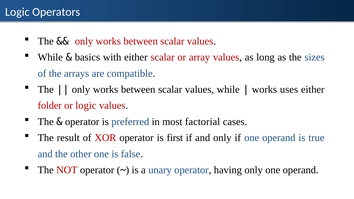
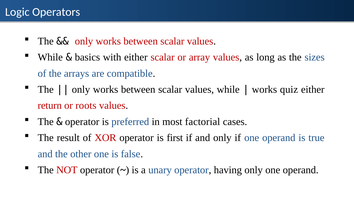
uses: uses -> quiz (289, 90)
folder: folder -> return (50, 106)
or logic: logic -> roots (86, 106)
